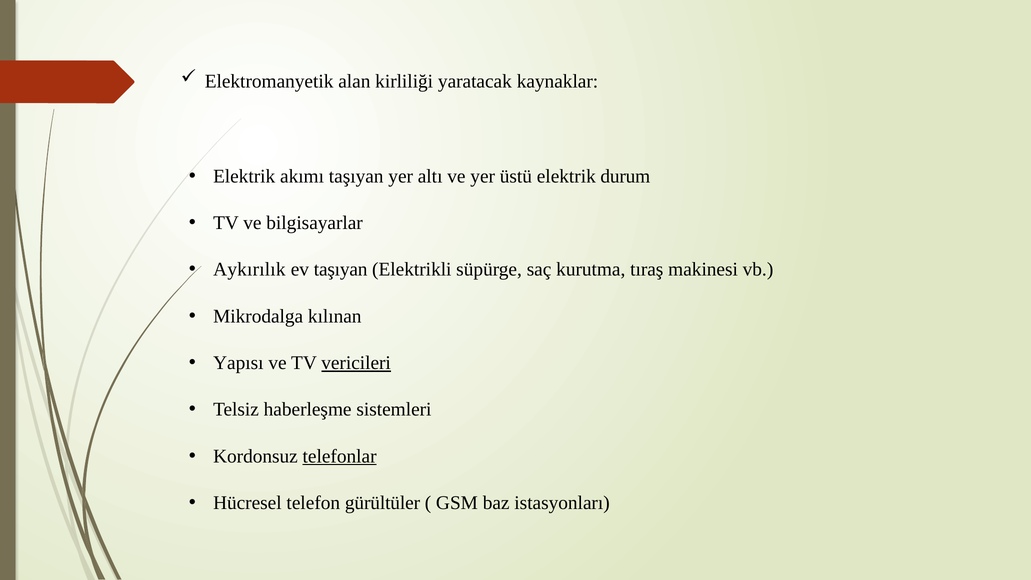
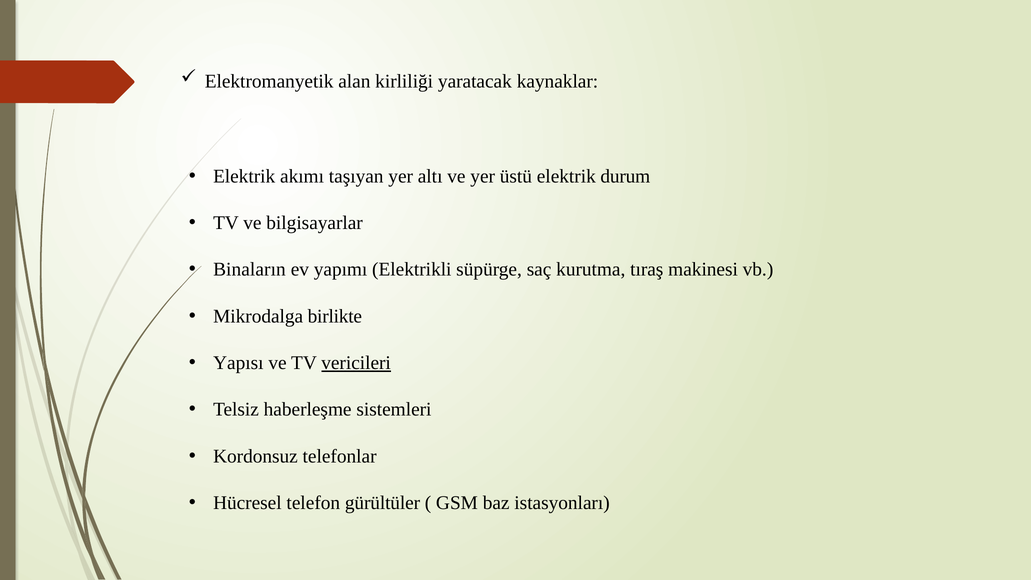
Aykırılık: Aykırılık -> Binaların (249, 270)
ev taşıyan: taşıyan -> yapımı (341, 270)
kılınan: kılınan -> birlikte (335, 316)
telefonlar underline: present -> none (340, 456)
